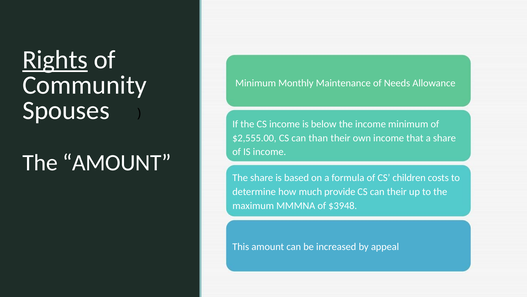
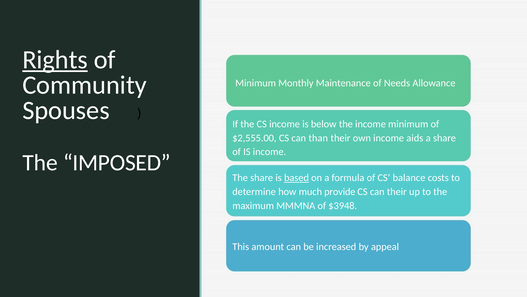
that: that -> aids (415, 138)
The AMOUNT: AMOUNT -> IMPOSED (117, 162)
based underline: none -> present (296, 178)
children: children -> balance (409, 178)
